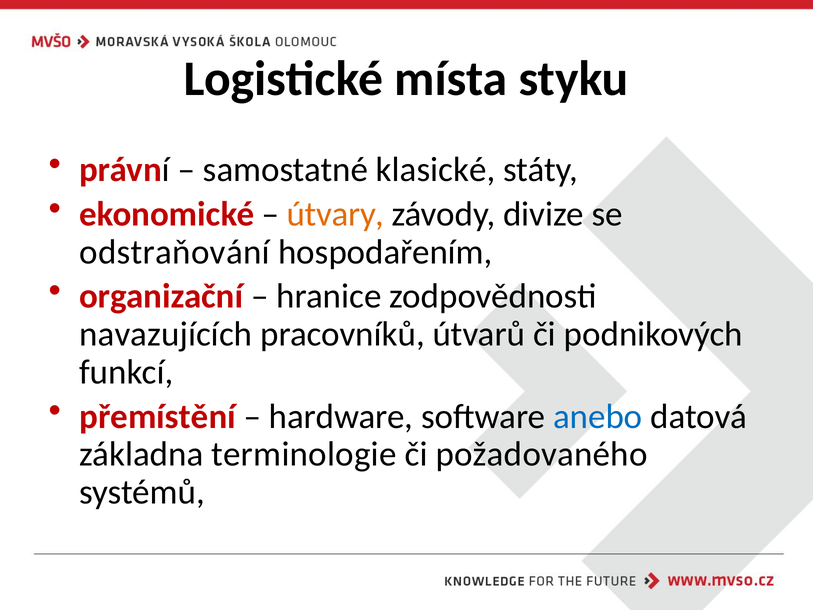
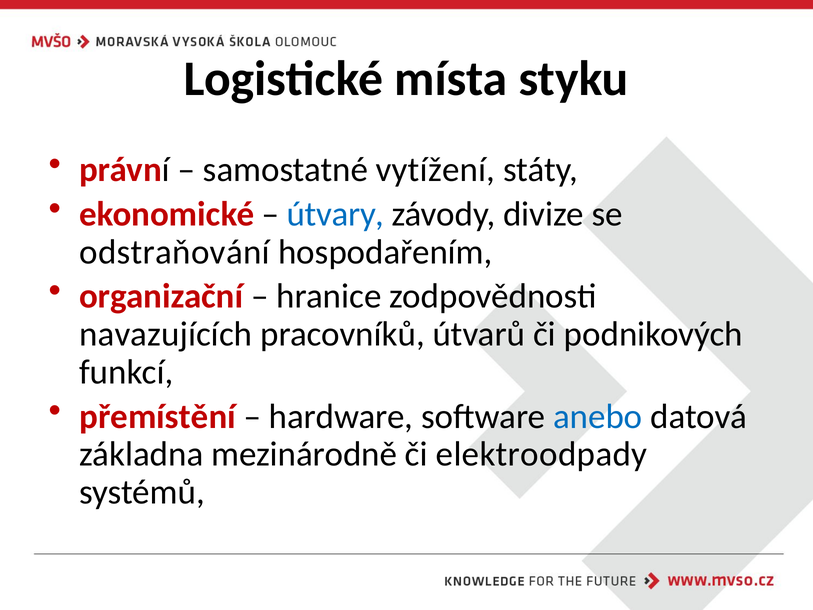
klasické: klasické -> vytížení (436, 170)
útvary colour: orange -> blue (336, 214)
terminologie: terminologie -> mezinárodně (304, 454)
požadovaného: požadovaného -> elektroodpady (541, 454)
